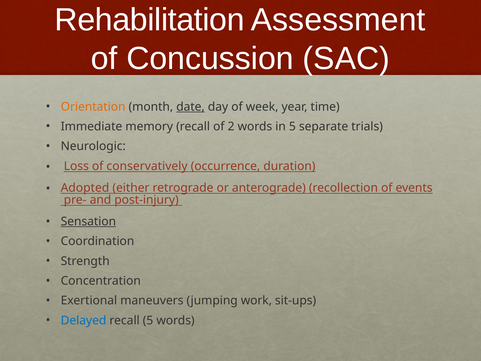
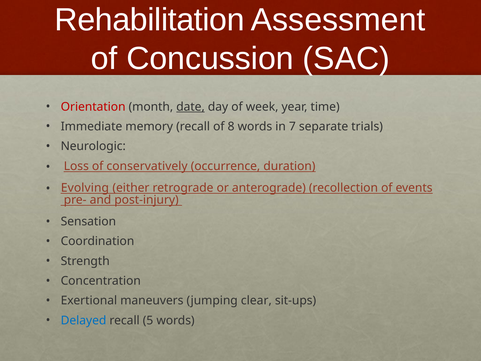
Orientation colour: orange -> red (93, 107)
2: 2 -> 8 (231, 126)
in 5: 5 -> 7 (292, 126)
Adopted: Adopted -> Evolving (85, 188)
Sensation underline: present -> none (88, 221)
work: work -> clear (256, 300)
